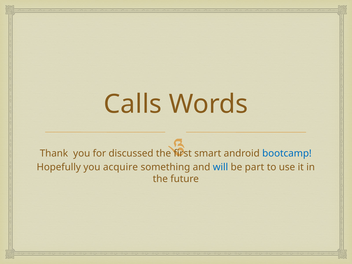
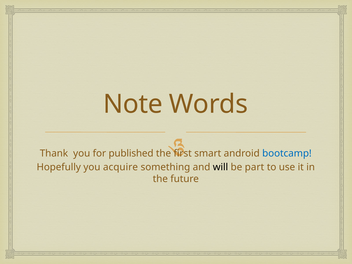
Calls: Calls -> Note (133, 104)
discussed: discussed -> published (131, 153)
will colour: blue -> black (220, 167)
